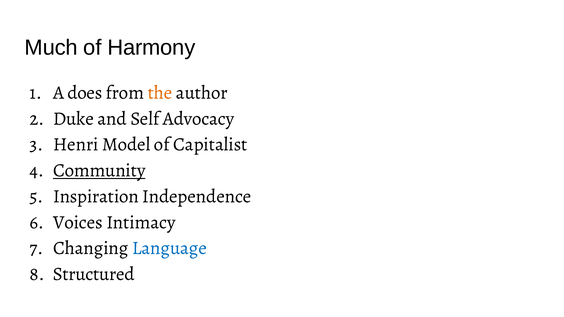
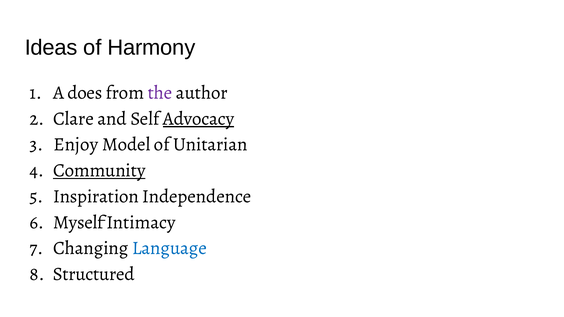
Much: Much -> Ideas (51, 48)
the colour: orange -> purple (160, 93)
Duke: Duke -> Clare (73, 119)
Advocacy underline: none -> present (199, 119)
Henri: Henri -> Enjoy (76, 145)
Capitalist: Capitalist -> Unitarian (210, 145)
Voices: Voices -> Myself (78, 222)
